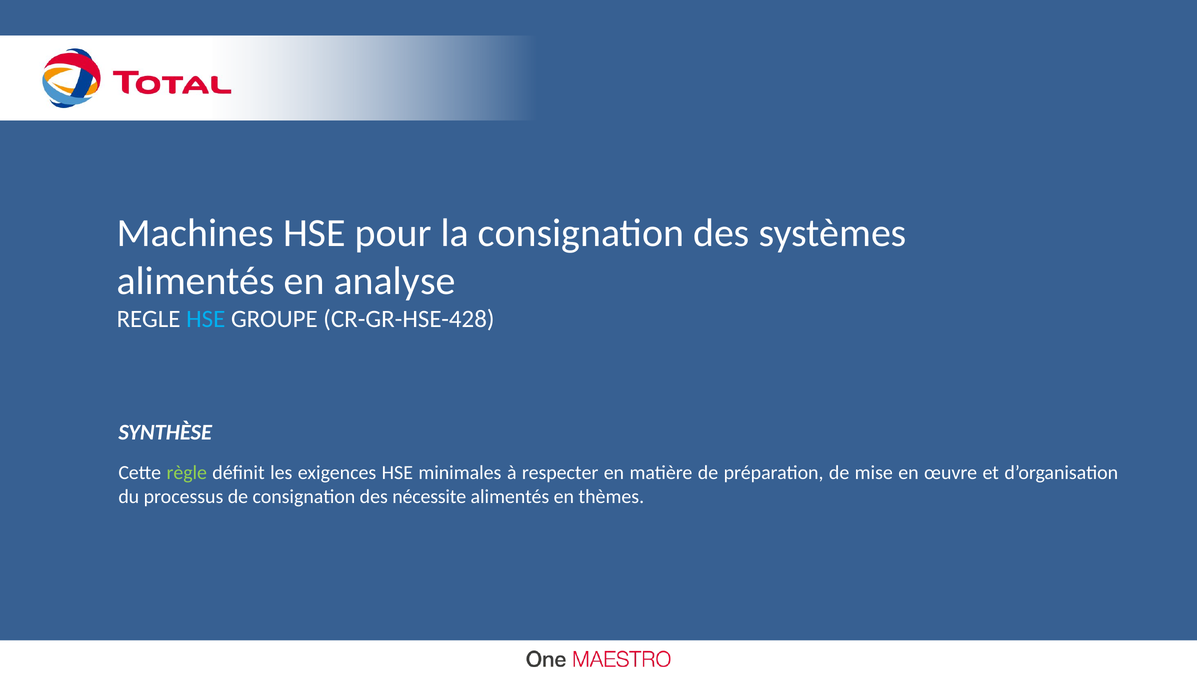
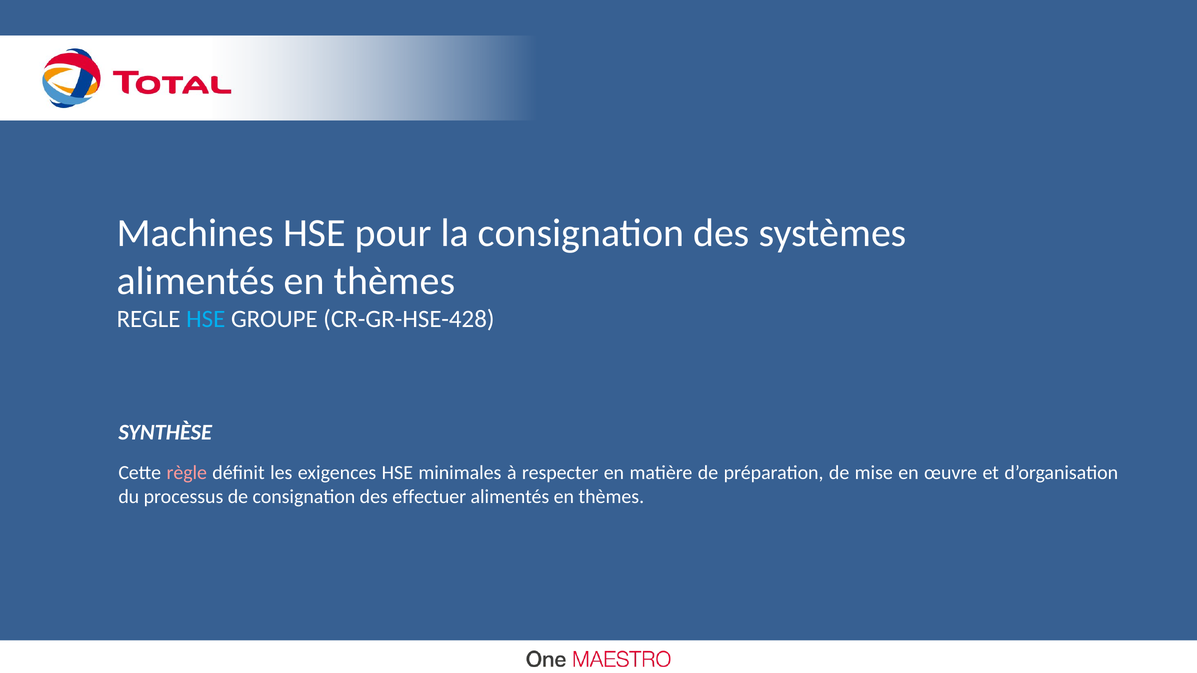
analyse: analyse -> thèmes (395, 281)
règle colour: light green -> pink (187, 473)
nécessite: nécessite -> effectuer (429, 497)
